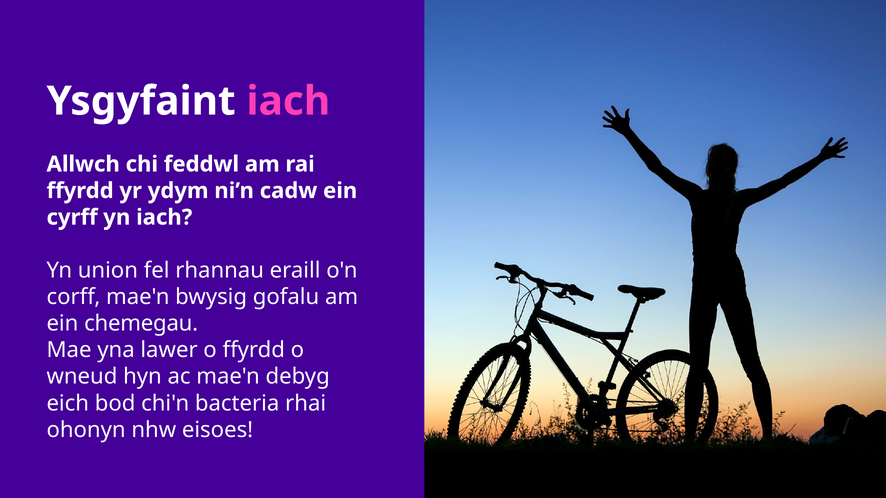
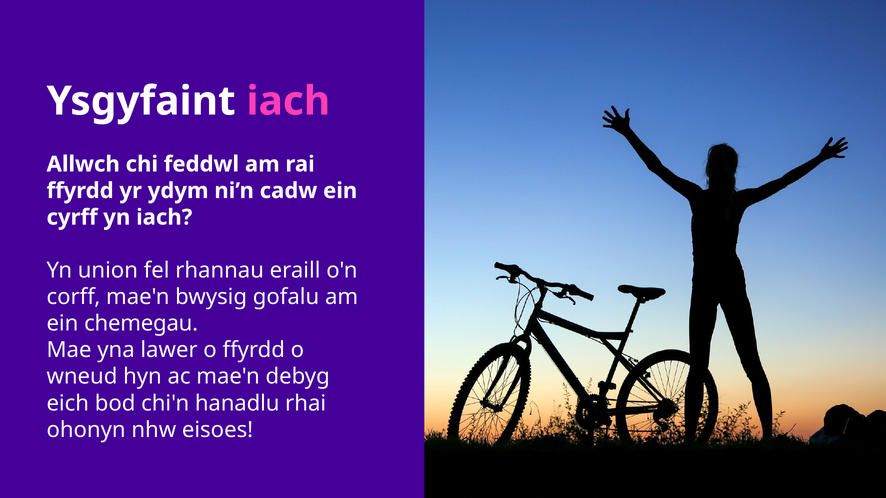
bacteria: bacteria -> hanadlu (237, 404)
